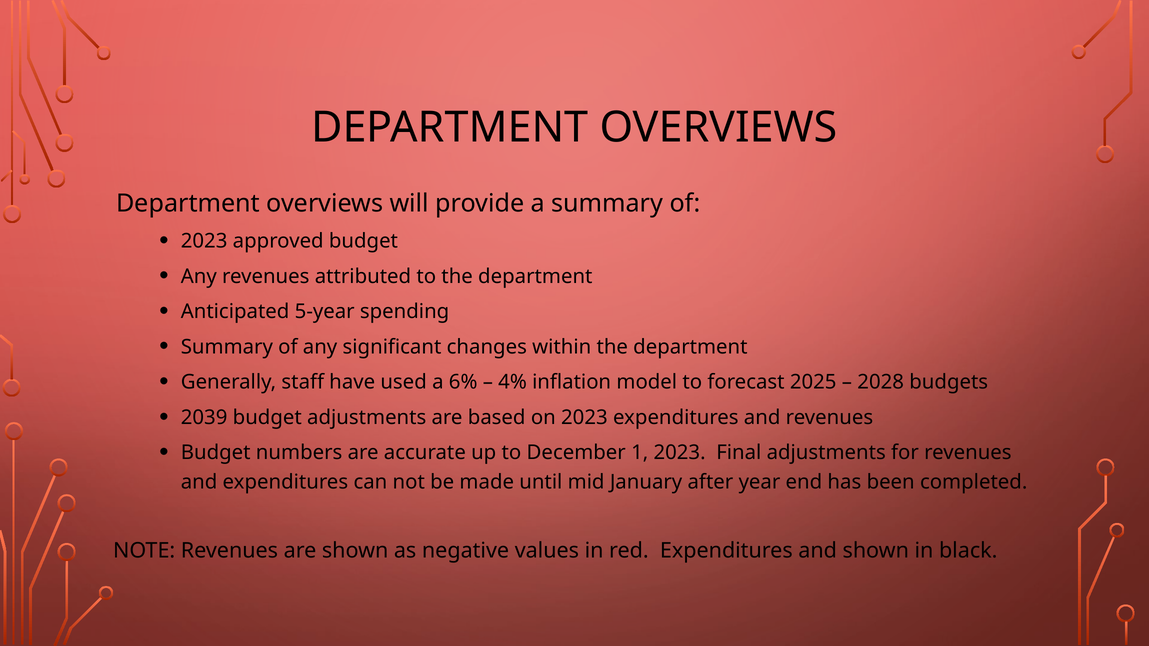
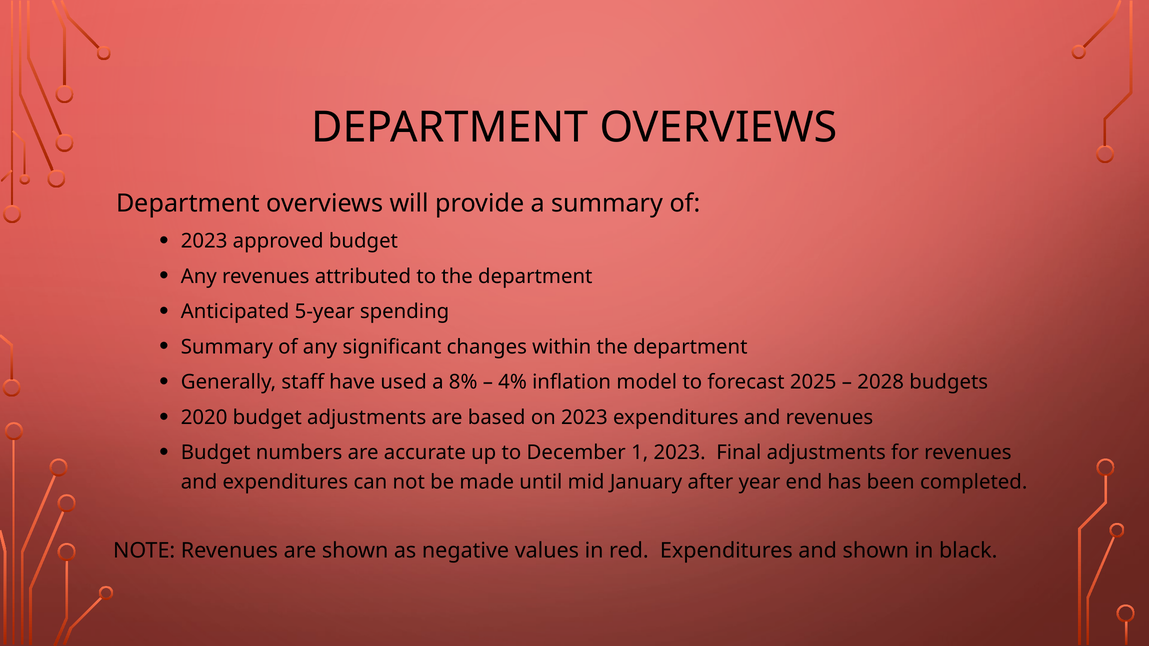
6%: 6% -> 8% (463, 382)
2039: 2039 -> 2020 (204, 418)
